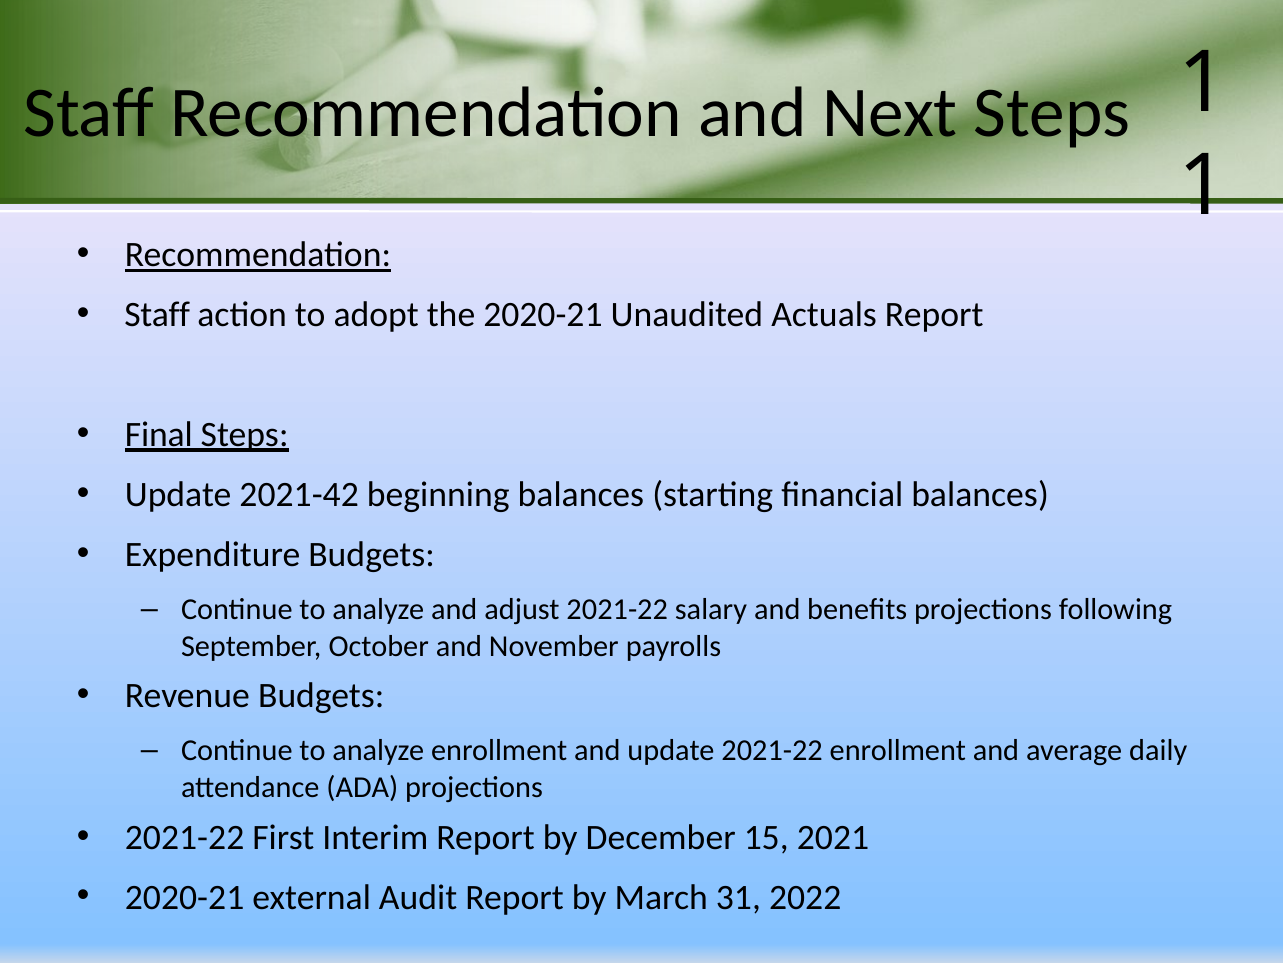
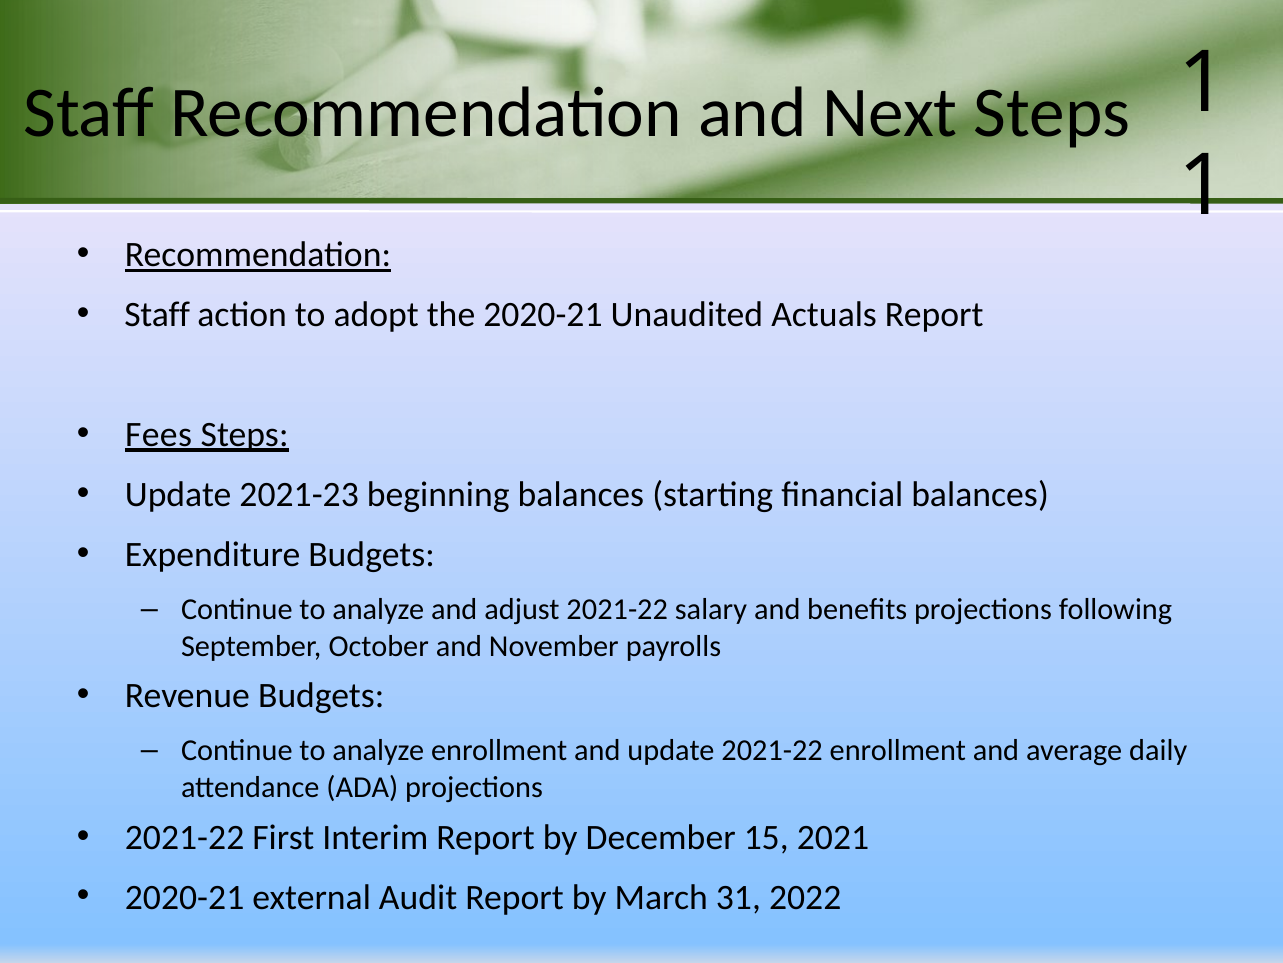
Final: Final -> Fees (159, 434)
2021-42: 2021-42 -> 2021-23 (299, 494)
